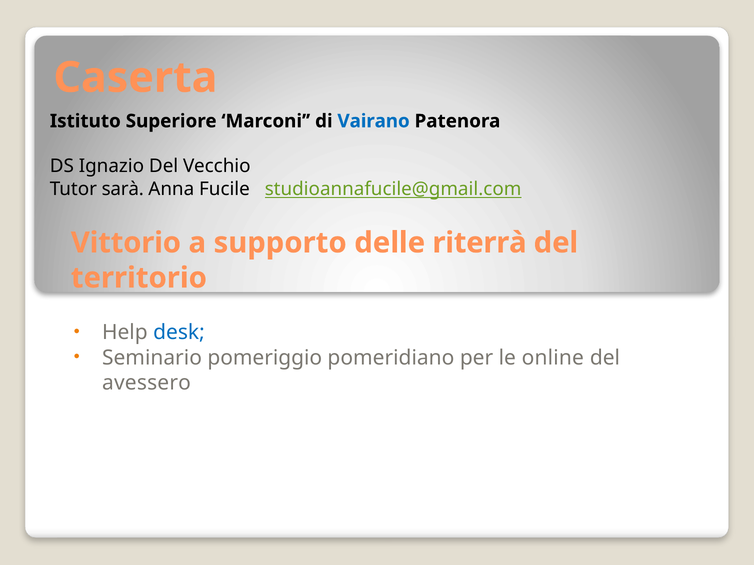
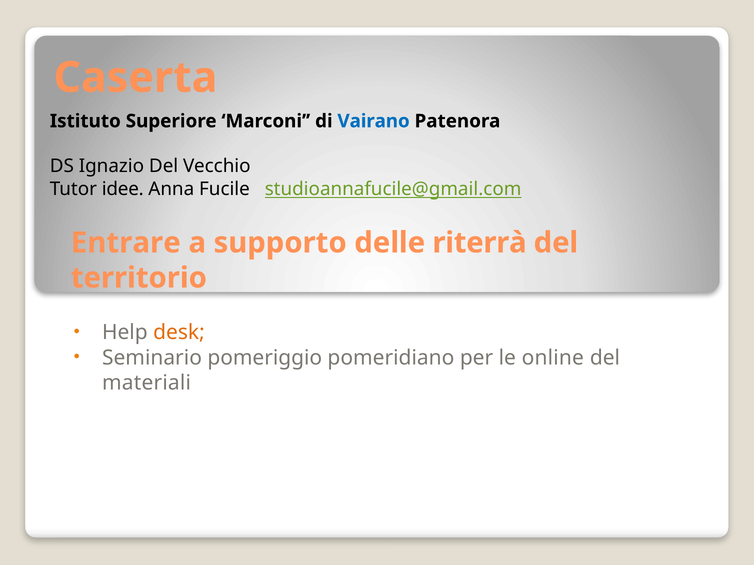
sarà: sarà -> idee (123, 189)
Vittorio: Vittorio -> Entrare (126, 243)
desk colour: blue -> orange (179, 333)
avessero: avessero -> materiali (146, 383)
